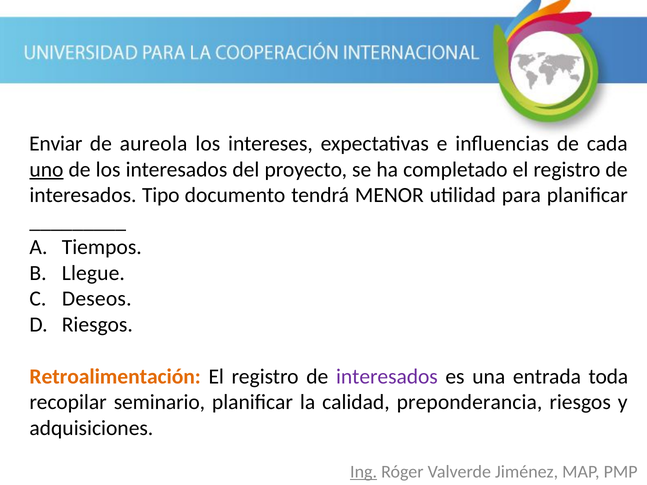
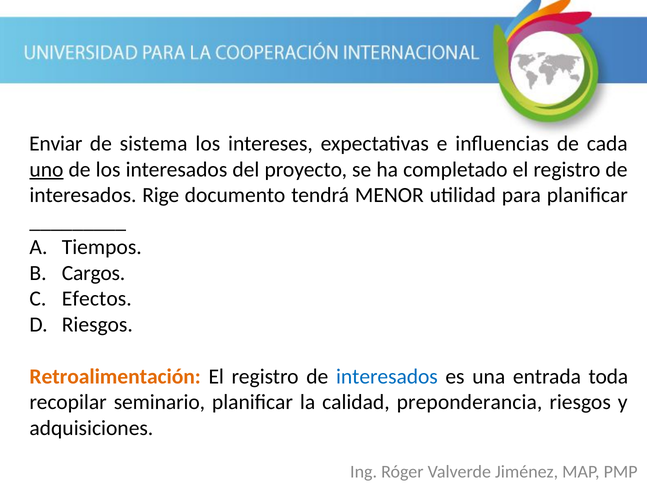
aureola: aureola -> sistema (154, 144)
Tipo: Tipo -> Rige (161, 195)
Llegue: Llegue -> Cargos (94, 273)
Deseos: Deseos -> Efectos (97, 299)
interesados colour: purple -> blue (387, 377)
Ing underline: present -> none (364, 472)
